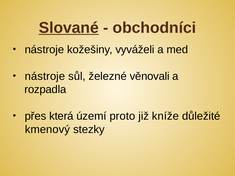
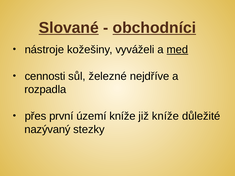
obchodníci underline: none -> present (154, 28)
med underline: none -> present (177, 50)
nástroje: nástroje -> cennosti (45, 76)
věnovali: věnovali -> nejdříve (150, 76)
která: která -> první (61, 116)
území proto: proto -> kníže (123, 116)
kmenový: kmenový -> nazývaný (47, 130)
